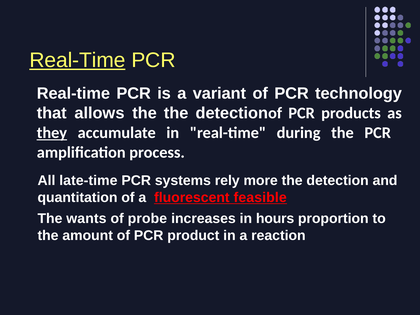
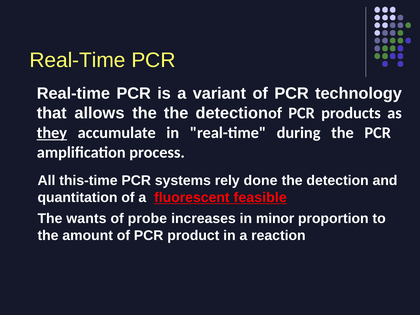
Real-Time underline: present -> none (78, 60)
late-time: late-time -> this-time (88, 181)
more: more -> done (261, 181)
hours: hours -> minor (275, 219)
